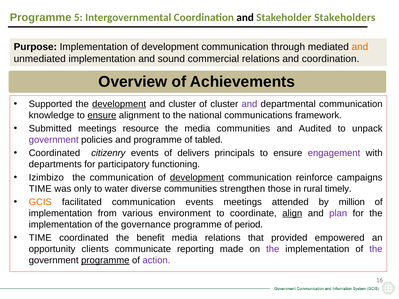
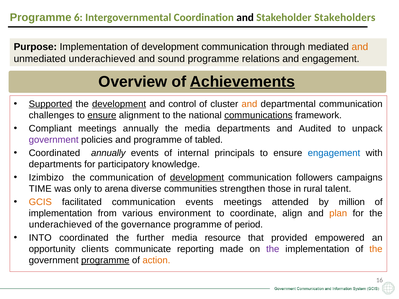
5: 5 -> 6 (78, 17)
unmediated implementation: implementation -> underachieved (102, 59)
sound commercial: commercial -> programme (213, 59)
and coordination: coordination -> engagement (331, 59)
Achievements underline: none -> present (242, 82)
Supported underline: none -> present (51, 104)
and cluster: cluster -> control (182, 104)
and colour: purple -> orange (249, 104)
knowledge: knowledge -> challenges (52, 115)
communications underline: none -> present (258, 115)
Submitted: Submitted -> Compliant (50, 129)
meetings resource: resource -> annually (141, 129)
media communities: communities -> departments (243, 129)
Coordinated citizenry: citizenry -> annually (108, 153)
delivers: delivers -> internal (193, 153)
engagement colour: purple -> blue (334, 153)
functioning: functioning -> knowledge (176, 164)
reinforce: reinforce -> followers (314, 178)
water: water -> arena (117, 189)
timely: timely -> talent (338, 189)
align underline: present -> none (292, 213)
plan colour: purple -> orange (338, 213)
implementation: implementation -> underachieved (60, 225)
TIME: TIME -> INTO (40, 238)
benefit: benefit -> further (150, 238)
media relations: relations -> resource (223, 238)
the colour: purple -> orange (376, 249)
action colour: purple -> orange (156, 261)
